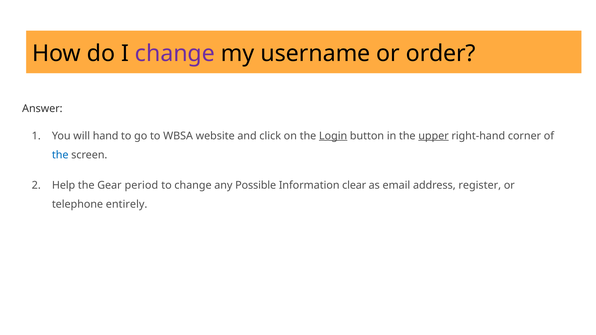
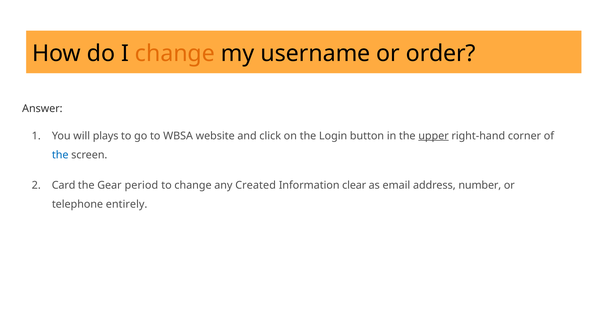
change colour: purple -> orange (175, 54)
hand: hand -> plays (106, 136)
Login underline: present -> none (333, 136)
Help: Help -> Card (64, 185)
Possible: Possible -> Created (256, 185)
register: register -> number (480, 185)
